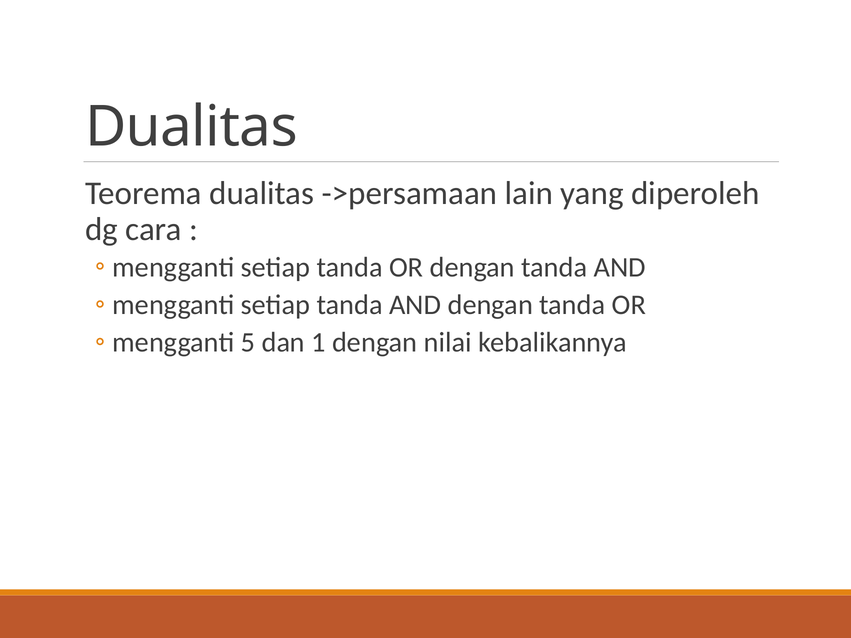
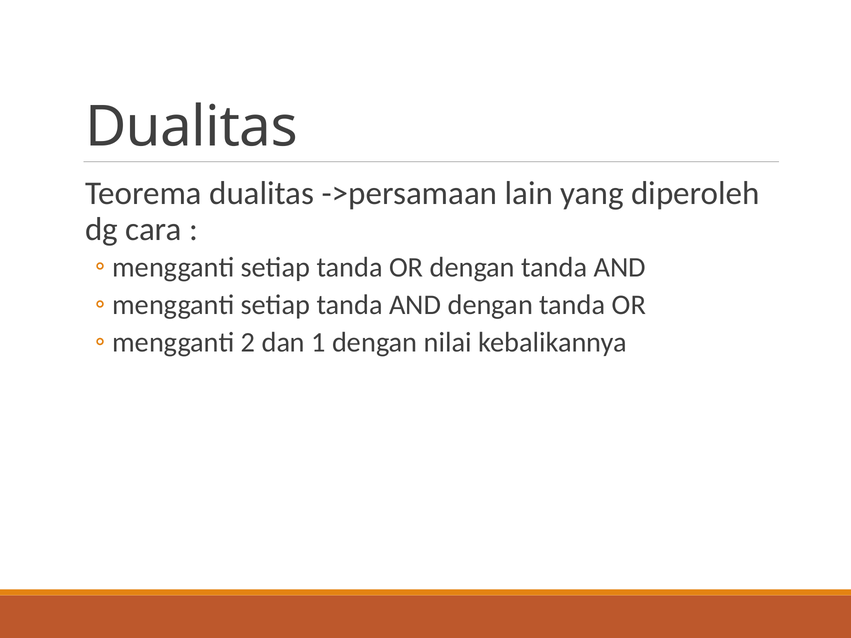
5: 5 -> 2 (248, 343)
